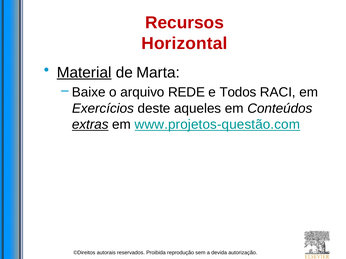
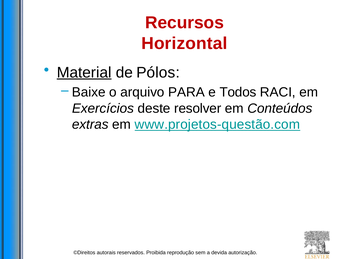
Marta: Marta -> Pólos (158, 73)
REDE: REDE -> PARA (186, 92)
aqueles: aqueles -> resolver (198, 109)
extras underline: present -> none (90, 125)
